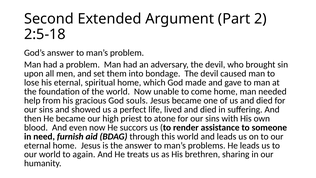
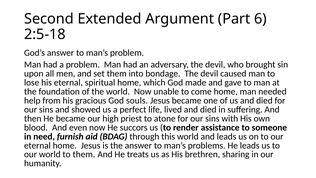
2: 2 -> 6 (260, 19)
to again: again -> them (84, 154)
